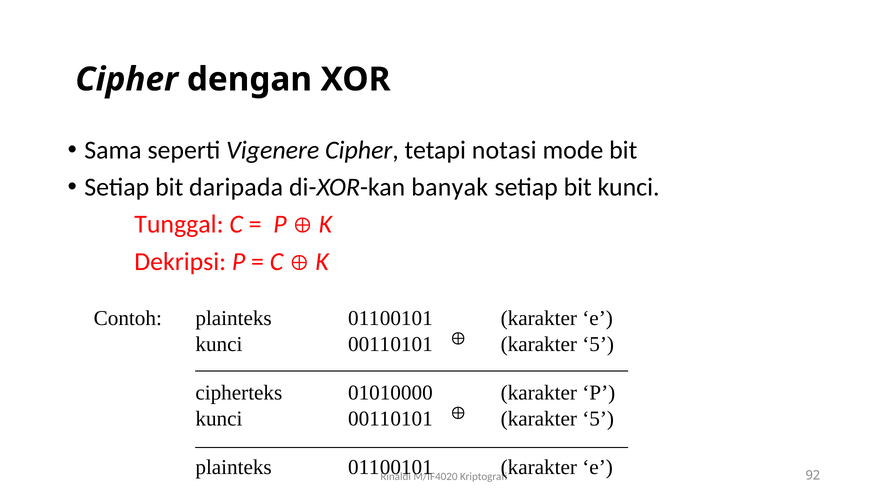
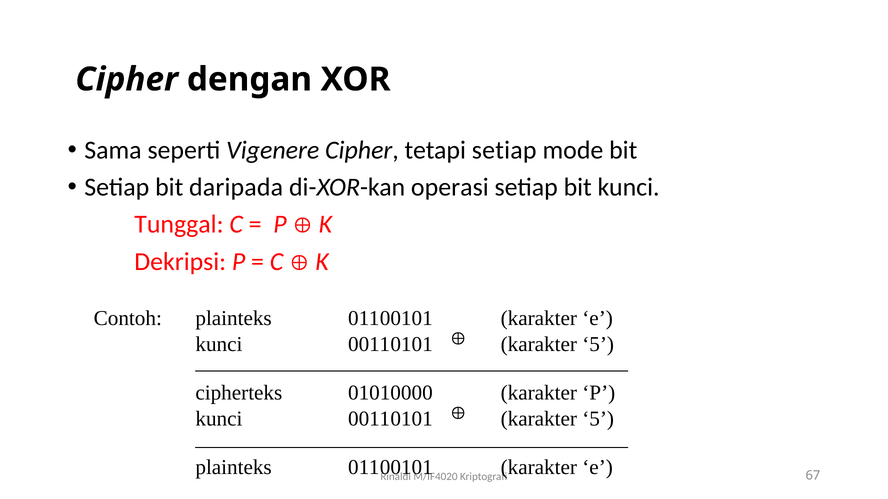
tetapi notasi: notasi -> setiap (504, 150)
banyak: banyak -> operasi (450, 187)
92: 92 -> 67 (813, 476)
